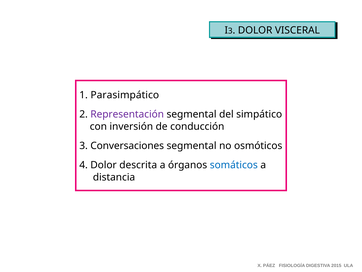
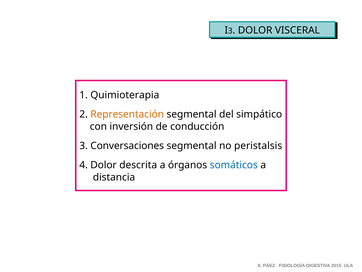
Parasimpático: Parasimpático -> Quimioterapia (125, 95)
Representación colour: purple -> orange (127, 114)
osmóticos: osmóticos -> peristalsis (258, 146)
